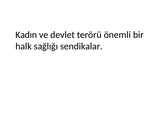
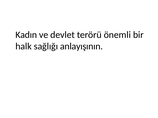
sendikalar: sendikalar -> anlayışının (81, 47)
